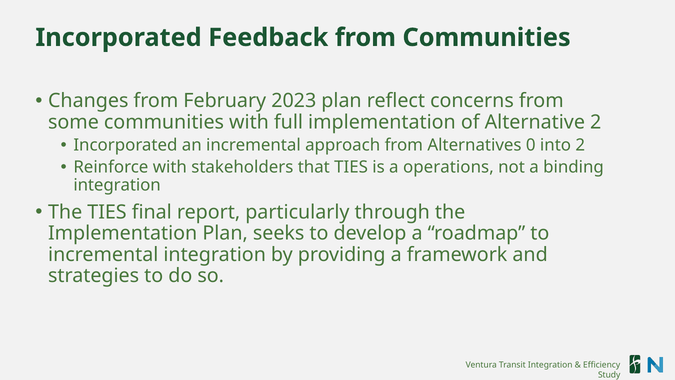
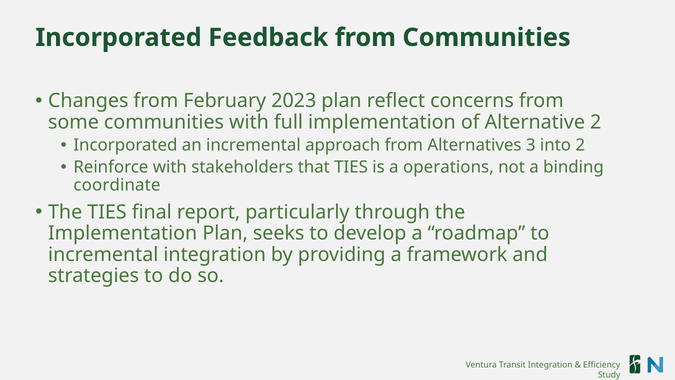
0: 0 -> 3 (531, 145)
integration: integration -> coordinate (117, 185)
